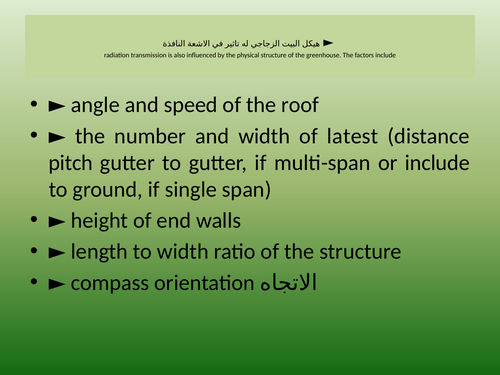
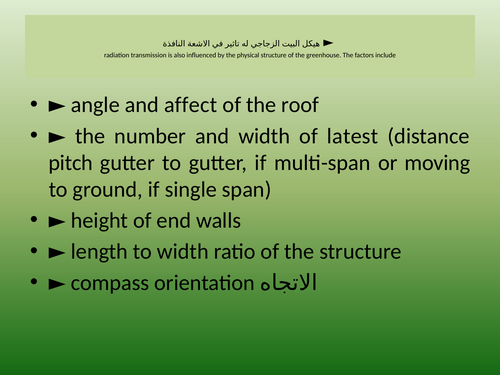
speed: speed -> affect (191, 105)
or include: include -> moving (437, 163)
